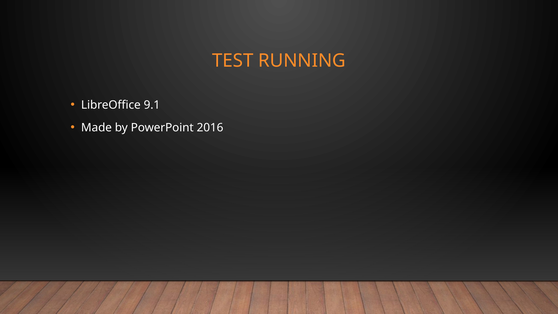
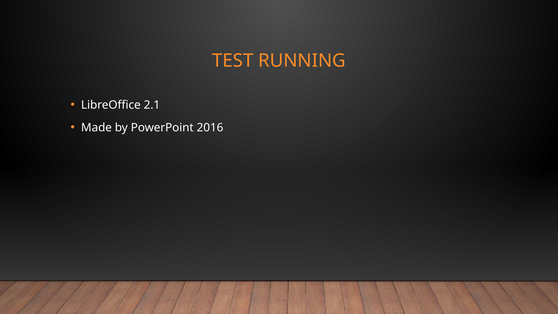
9.1: 9.1 -> 2.1 (152, 105)
